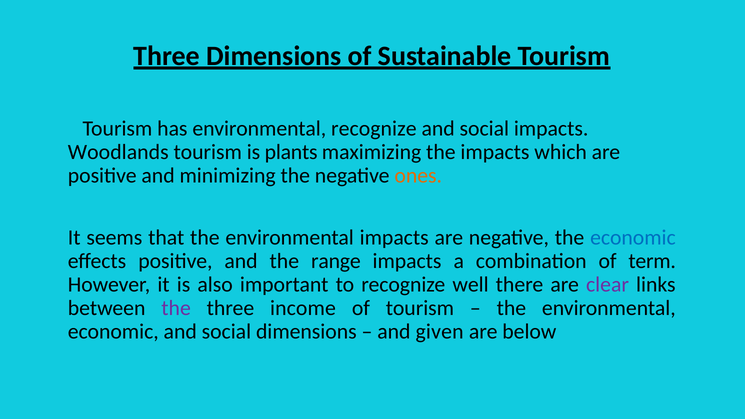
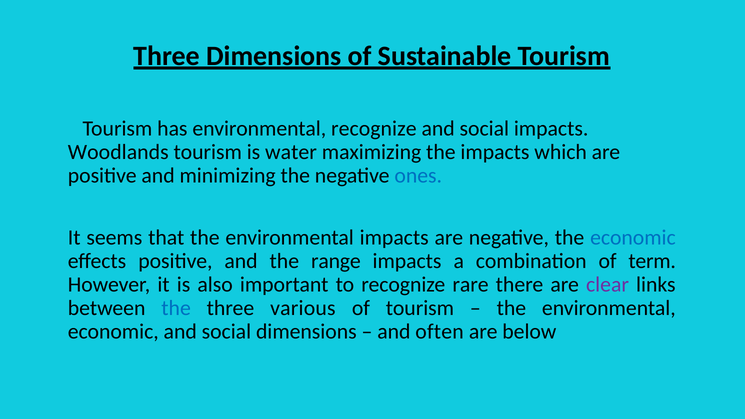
plants: plants -> water (291, 152)
ones colour: orange -> blue (418, 175)
well: well -> rare (471, 285)
the colour: purple -> blue (176, 308)
income: income -> various (303, 308)
given: given -> often (440, 331)
